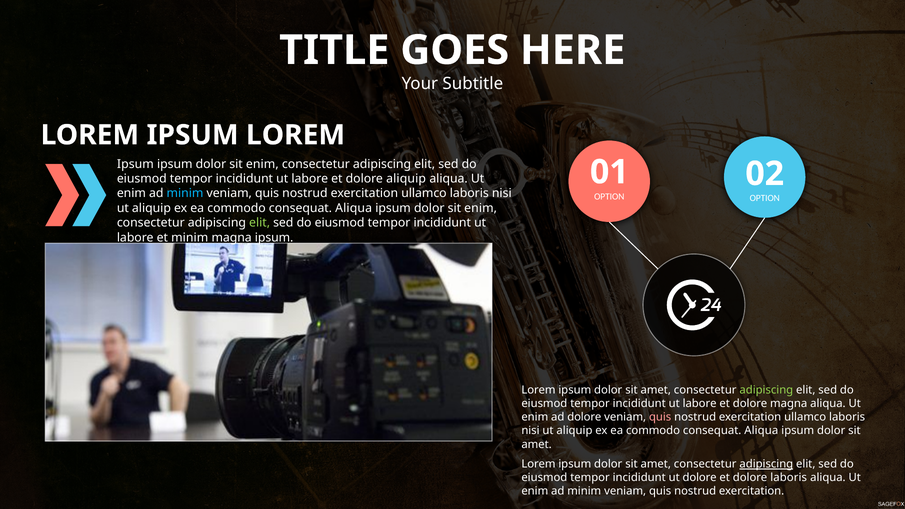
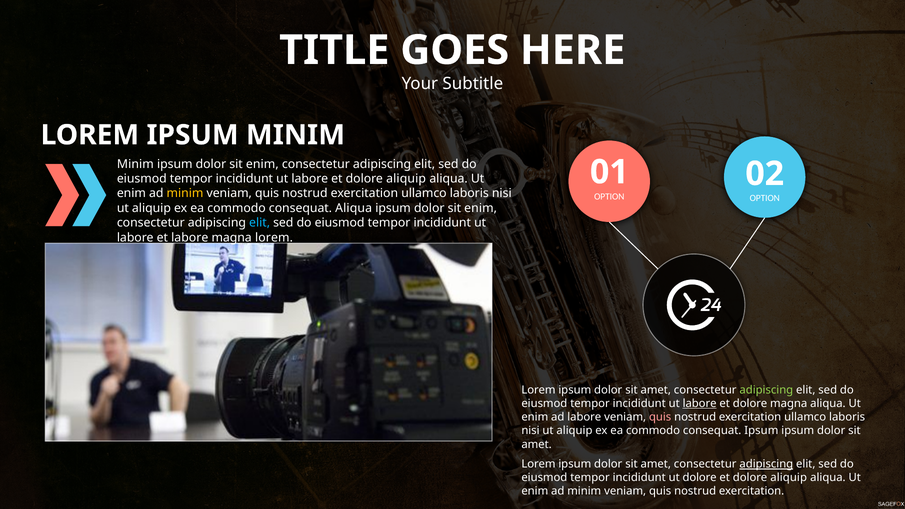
LOREM IPSUM LOREM: LOREM -> MINIM (295, 135)
Ipsum: Ipsum -> Minim (135, 164)
minim colour: light blue -> yellow (185, 193)
elit colour: light green -> light blue (260, 223)
et minim: minim -> labore (190, 238)
magna ipsum: ipsum -> lorem (274, 238)
labore underline: none -> present (700, 404)
ad dolore: dolore -> labore (584, 417)
Aliqua: Aliqua -> Ipsum (761, 431)
laboris: laboris -> aliquip (789, 478)
